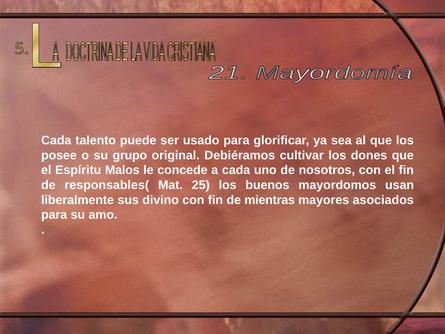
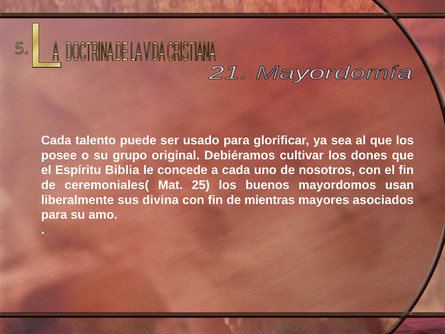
Malos: Malos -> Biblia (122, 170)
responsables(: responsables( -> ceremoniales( (107, 185)
divino: divino -> divina (161, 200)
